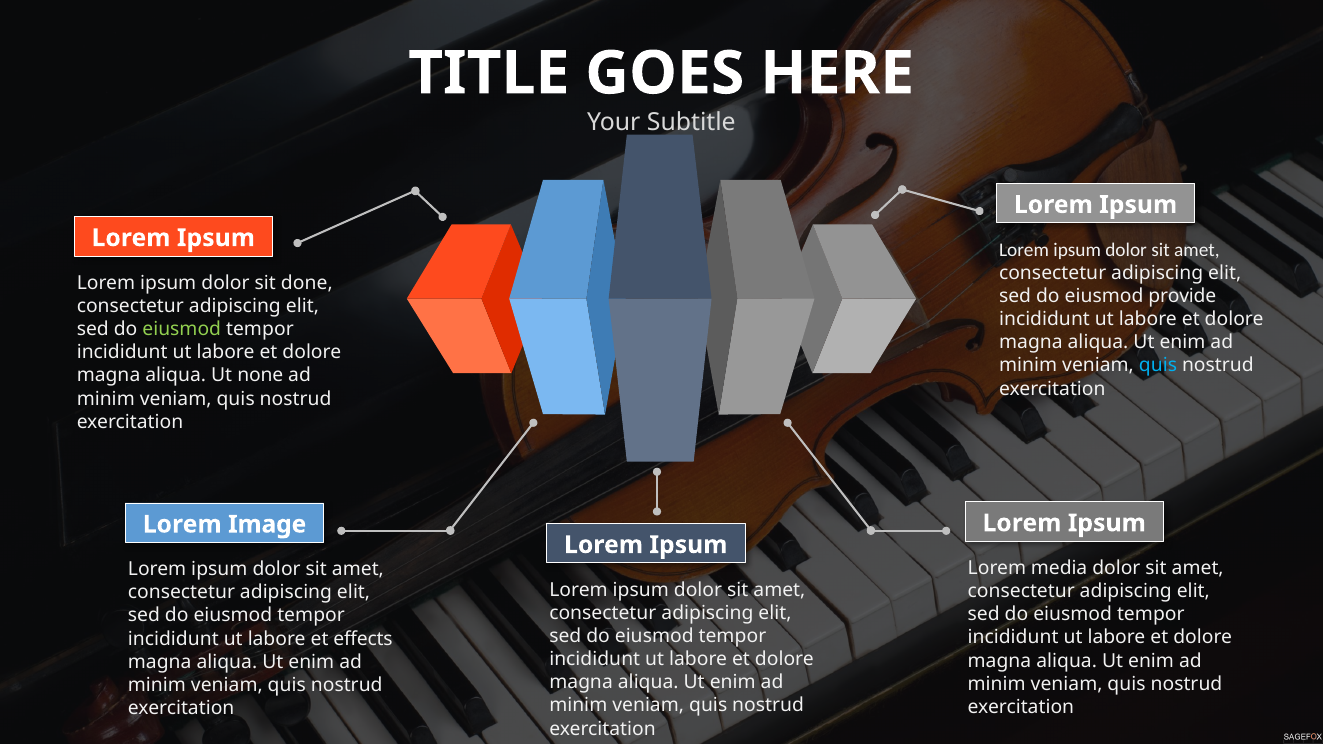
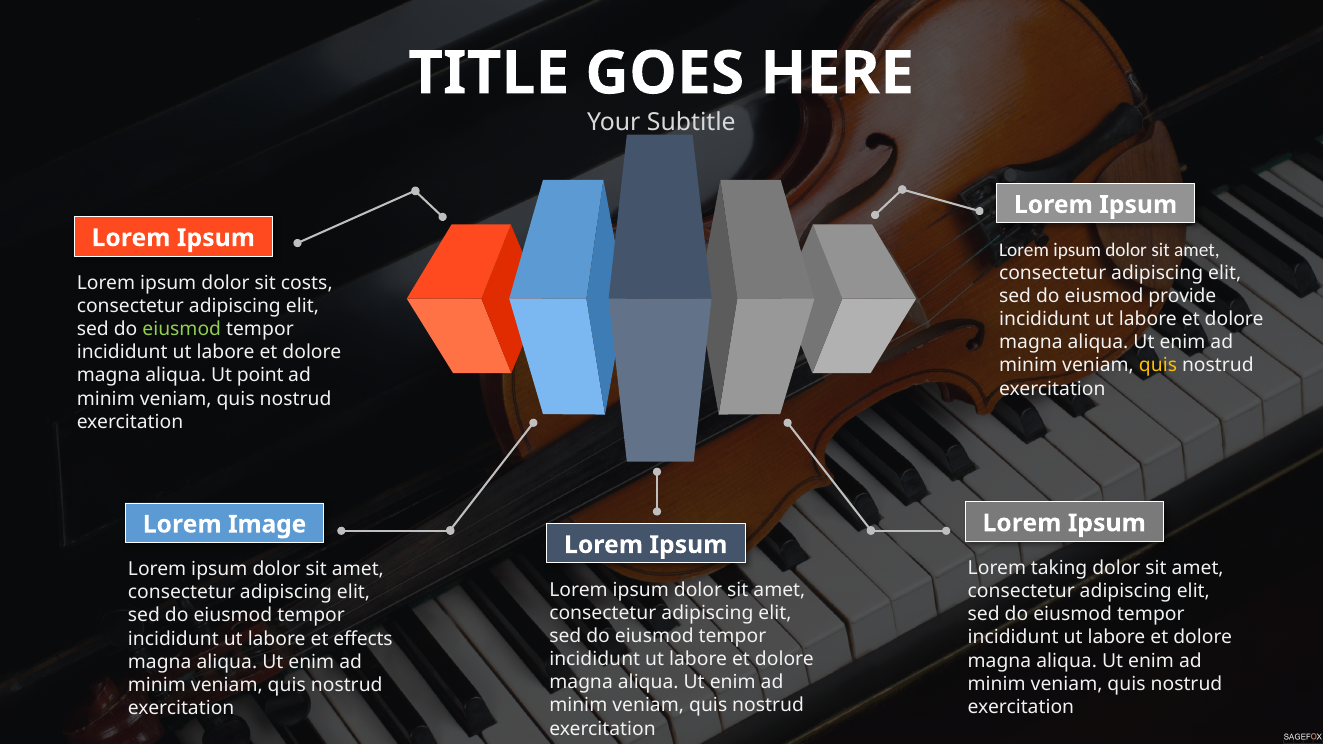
done: done -> costs (307, 283)
quis colour: light blue -> yellow (1158, 366)
none: none -> point (260, 376)
media: media -> taking (1059, 568)
